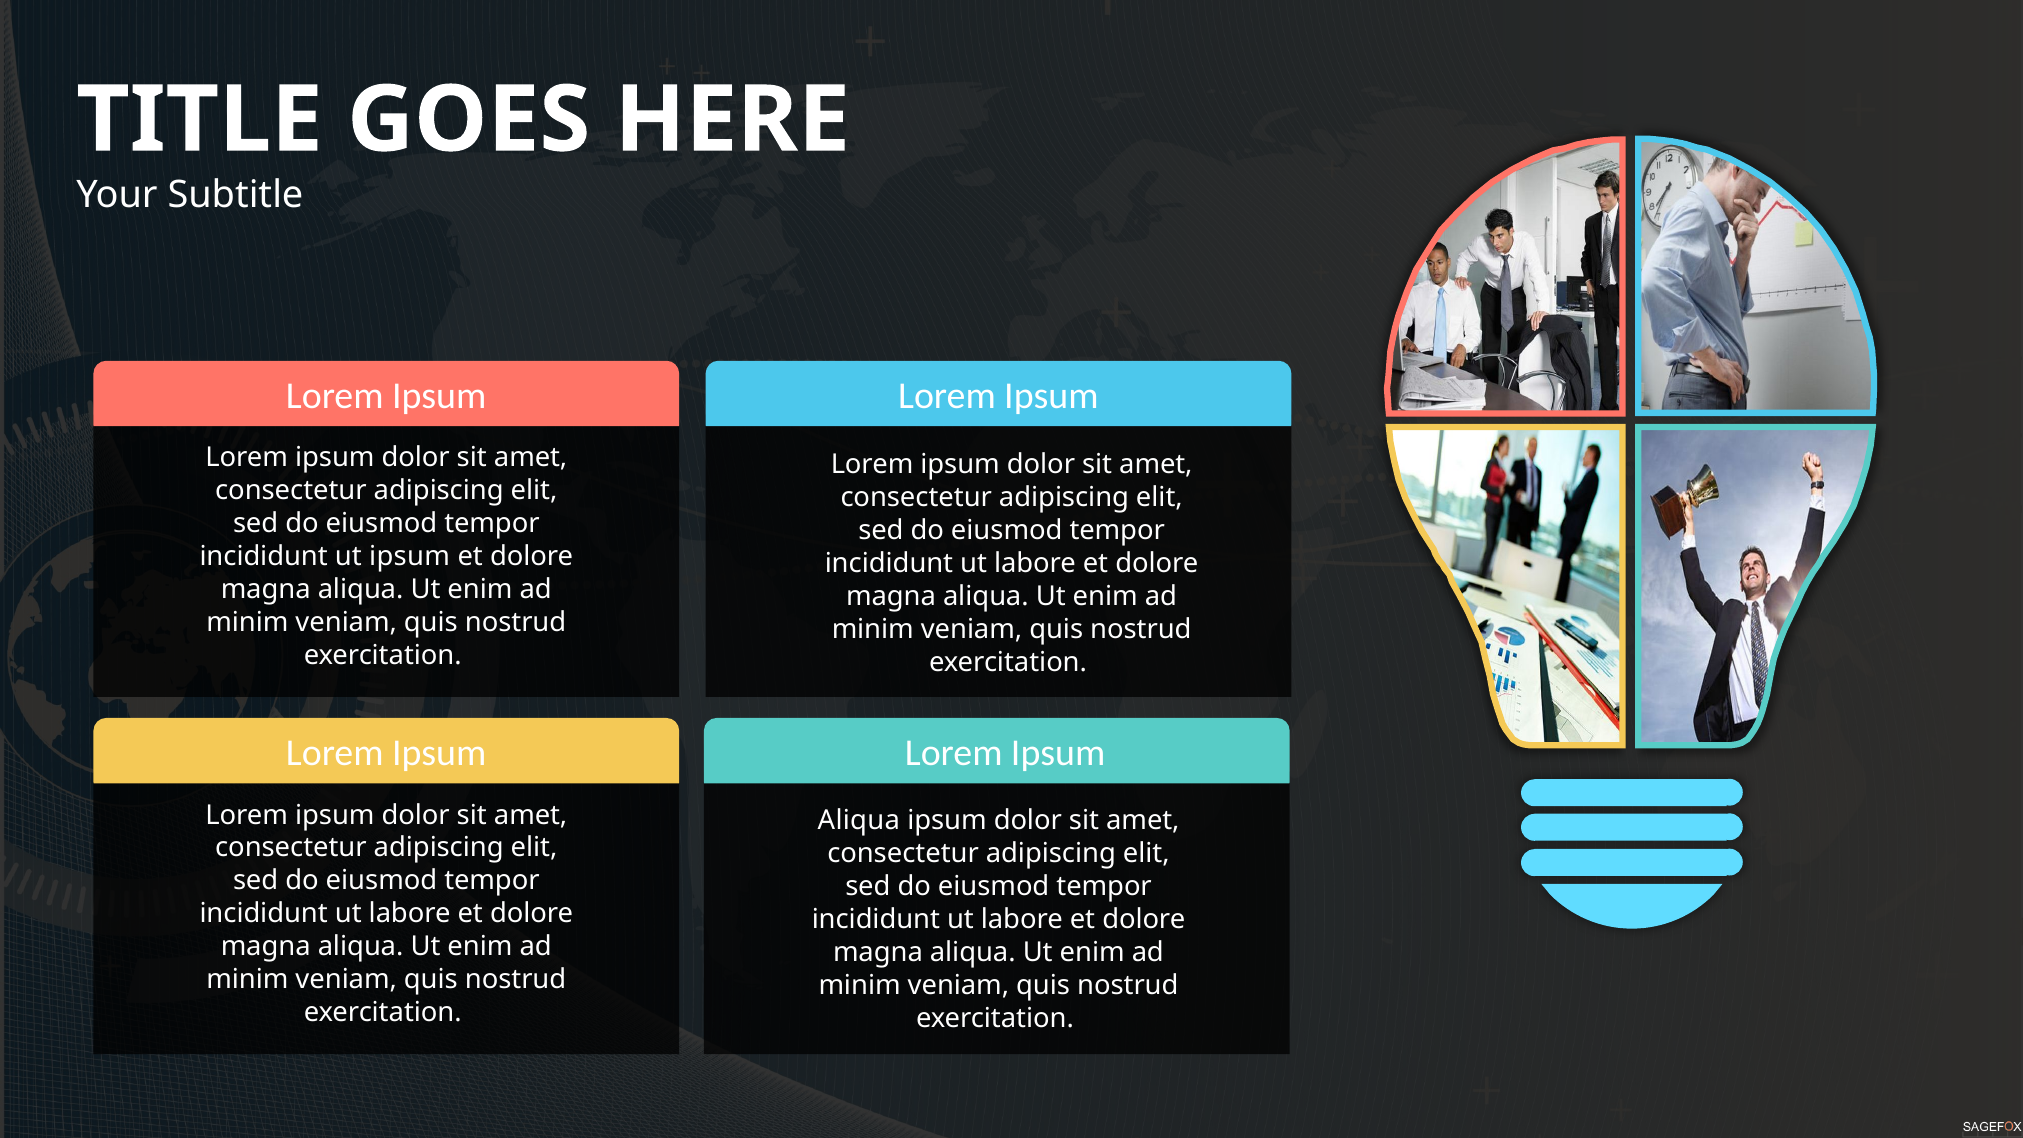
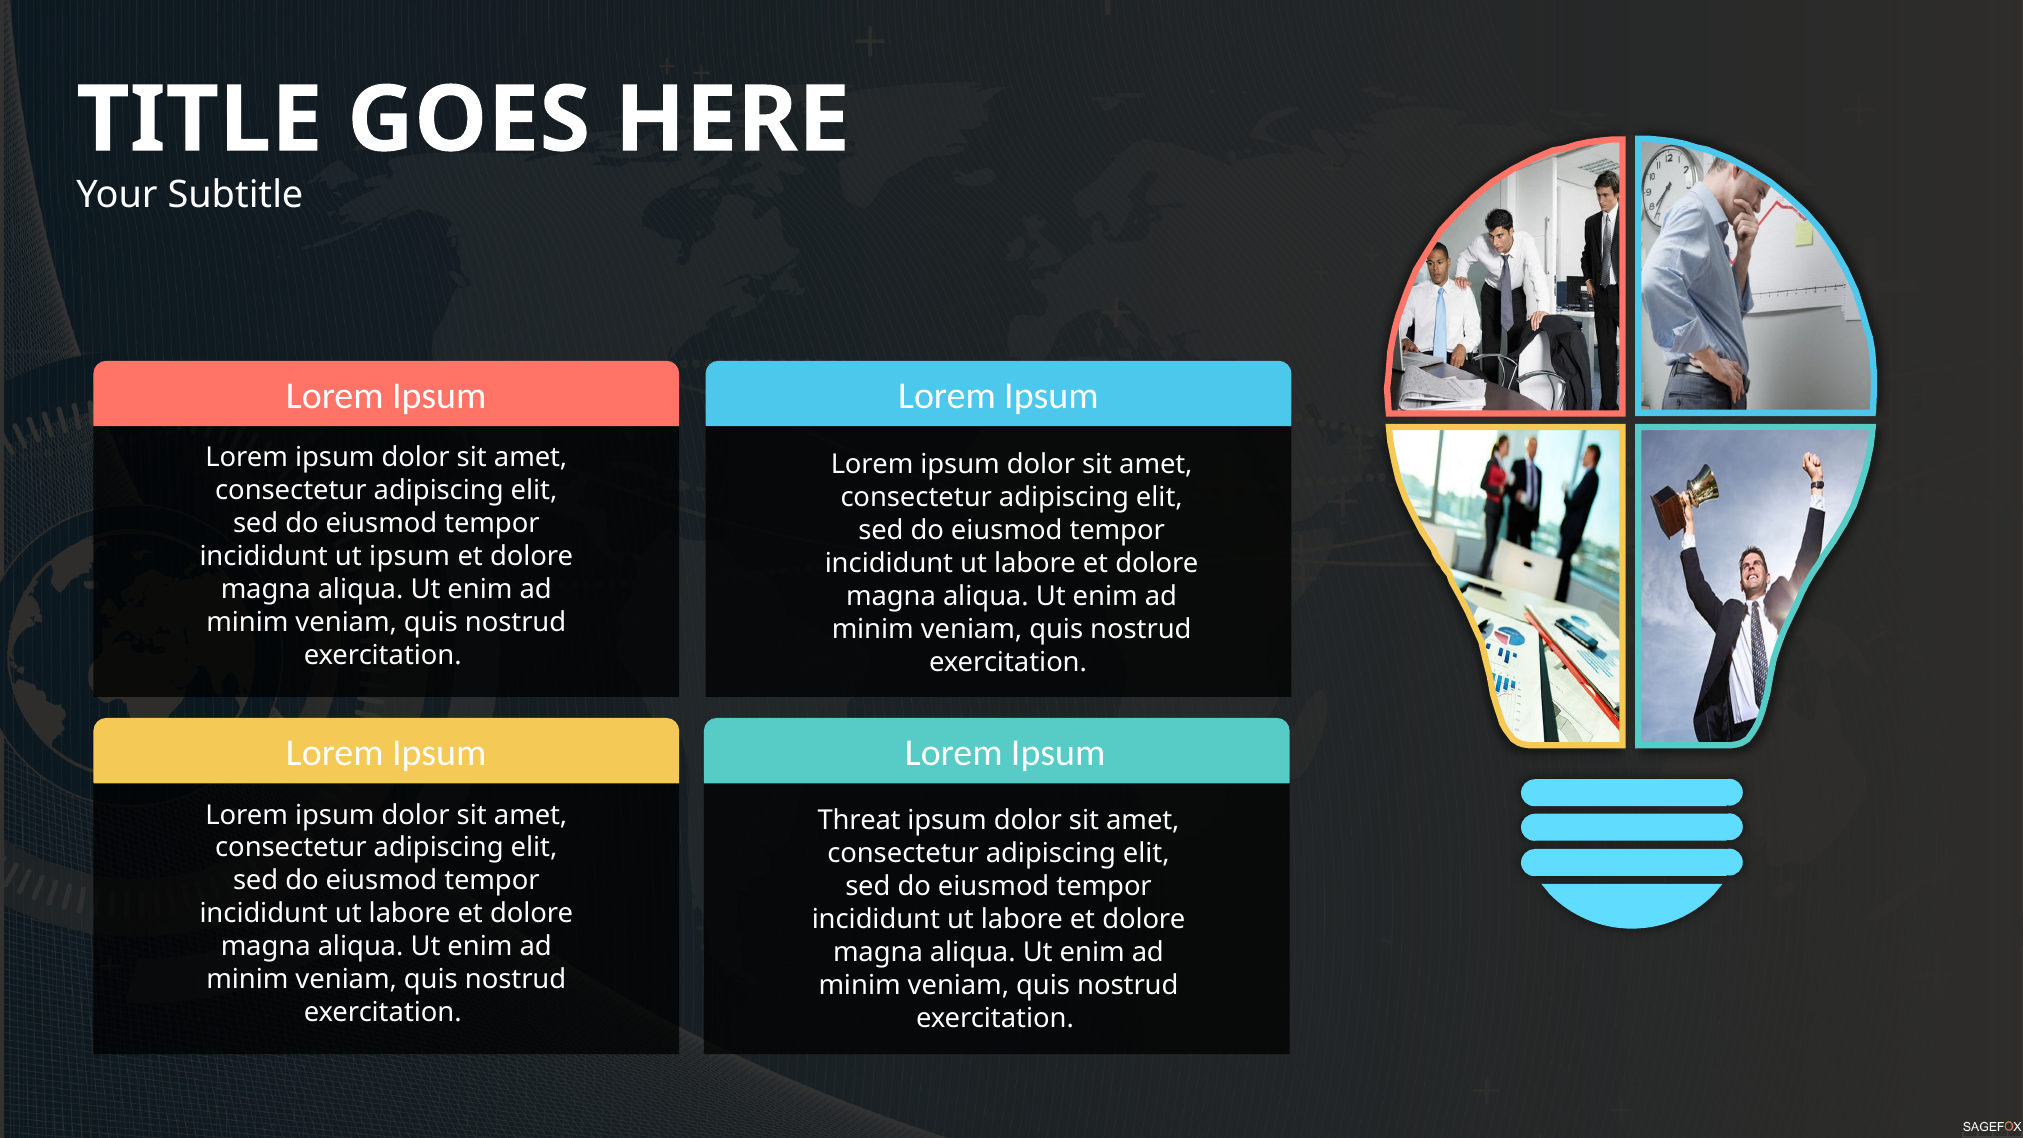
Aliqua: Aliqua -> Threat (859, 821)
